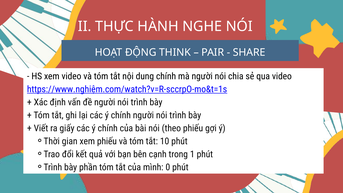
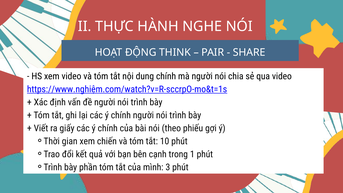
xem phiếu: phiếu -> chiến (107, 141)
0: 0 -> 3 (168, 167)
